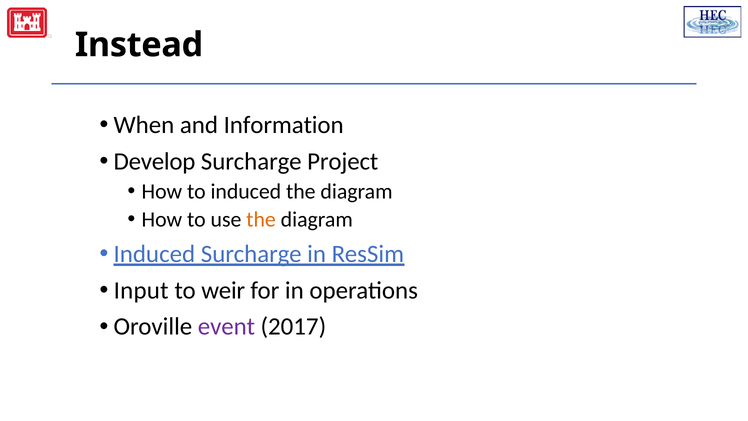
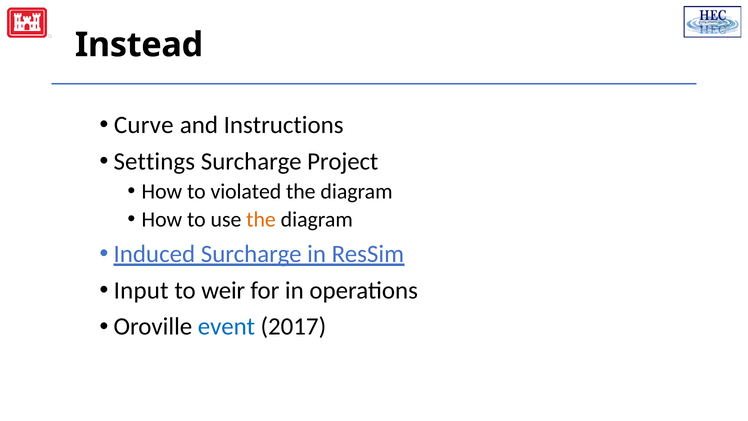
When: When -> Curve (144, 125)
Information: Information -> Instructions (284, 125)
Develop: Develop -> Settings (154, 161)
to induced: induced -> violated (246, 191)
event colour: purple -> blue (226, 327)
